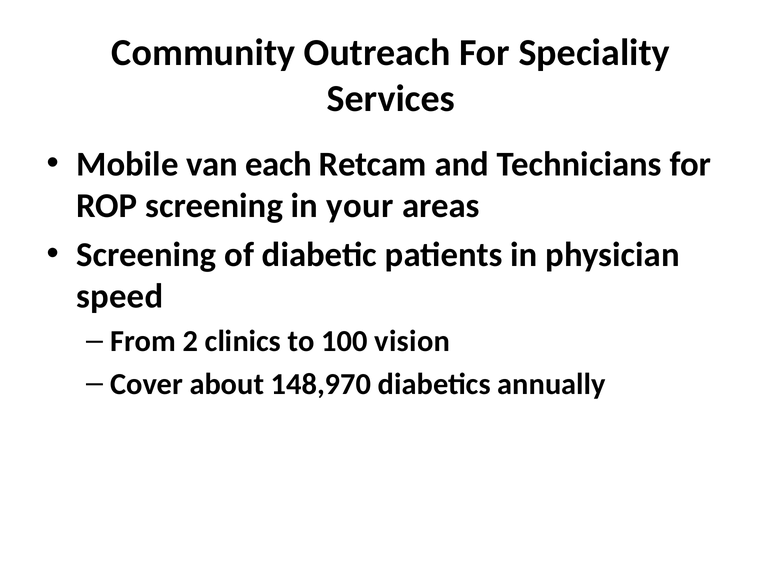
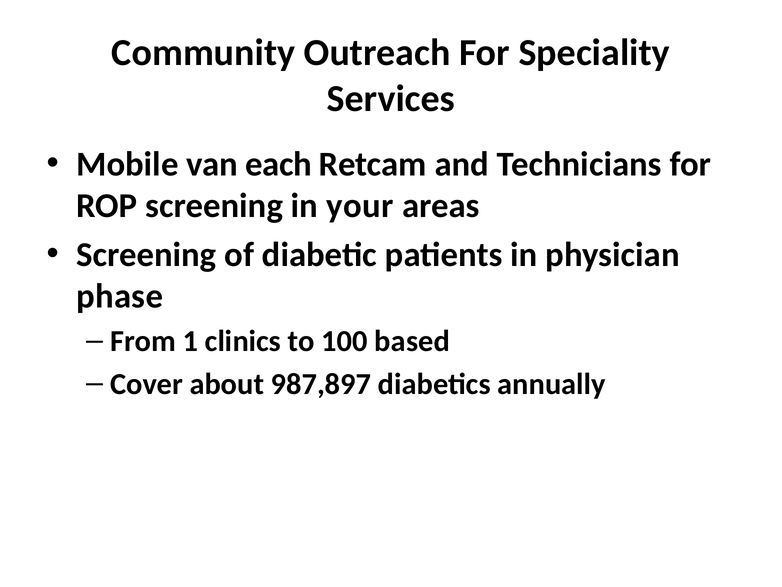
speed: speed -> phase (120, 296)
2: 2 -> 1 (190, 341)
vision: vision -> based (412, 341)
148,970: 148,970 -> 987,897 (321, 384)
